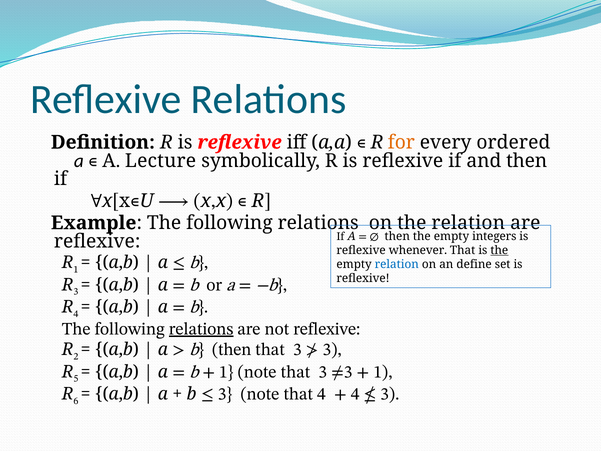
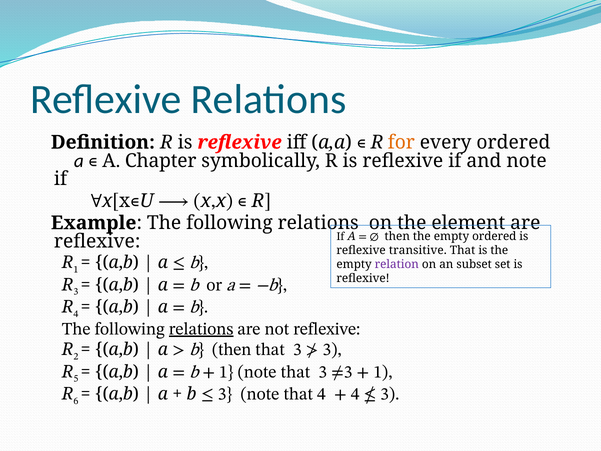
Lecture: Lecture -> Chapter (161, 161)
and then: then -> note (527, 161)
the relation: relation -> element (468, 223)
empty integers: integers -> ordered (494, 236)
whenever: whenever -> transitive (418, 250)
the underline: present -> none (499, 250)
relation colour: blue -> purple (397, 264)
define: define -> subset (474, 264)
